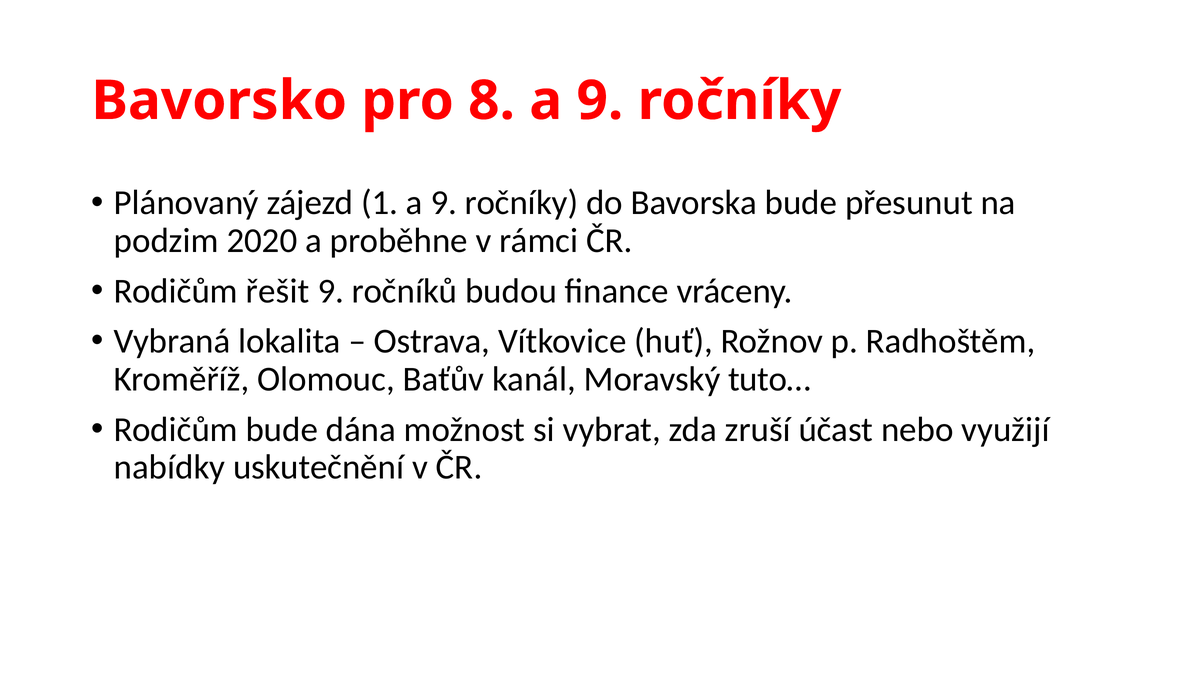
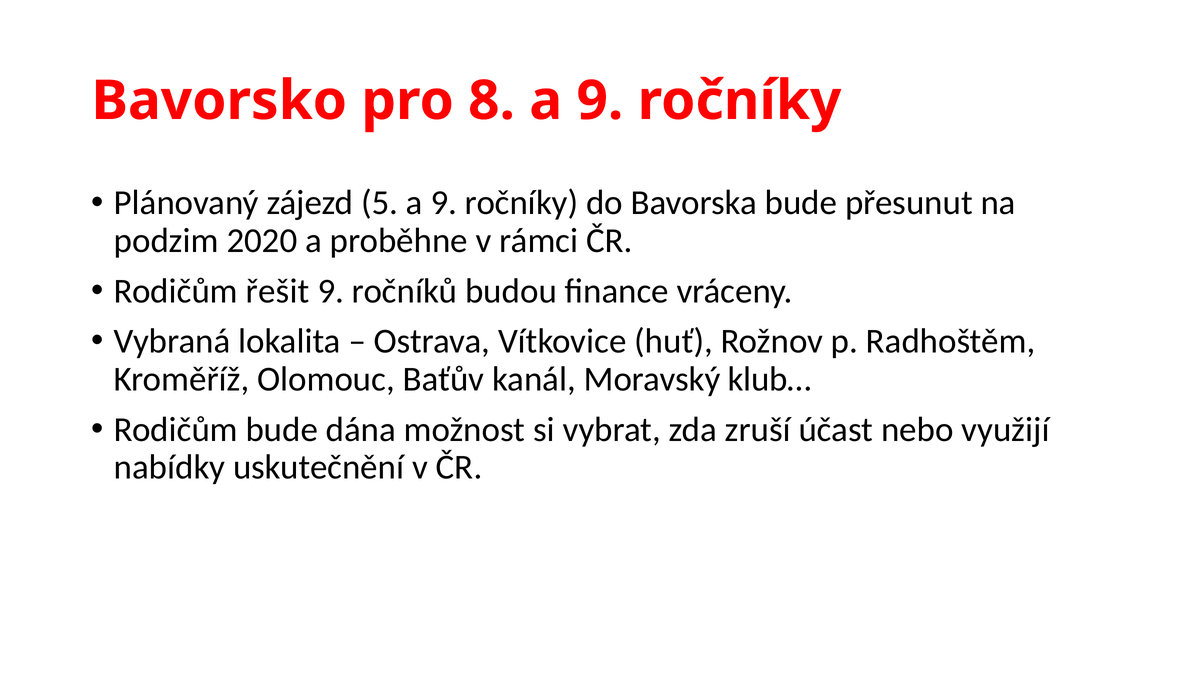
1: 1 -> 5 (380, 203)
tuto…: tuto… -> klub… (770, 379)
